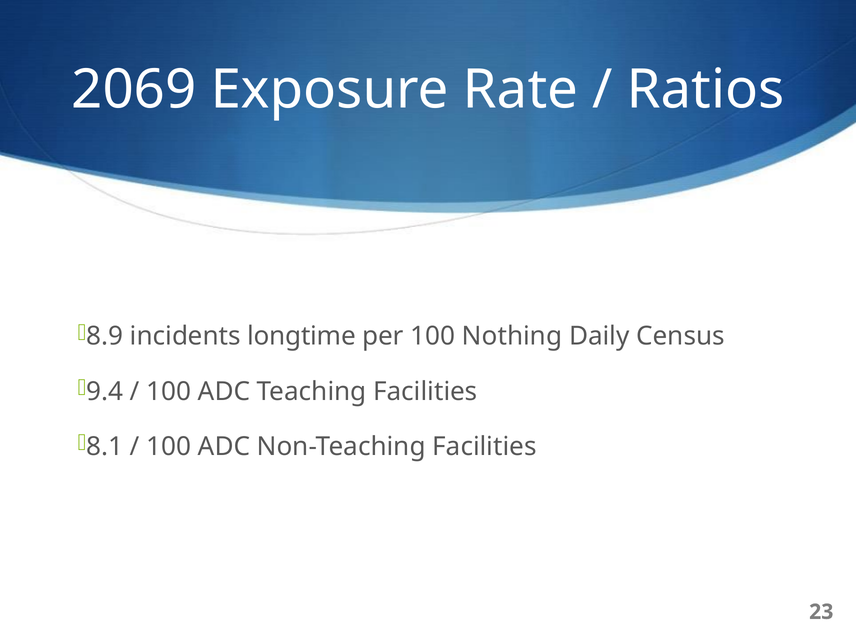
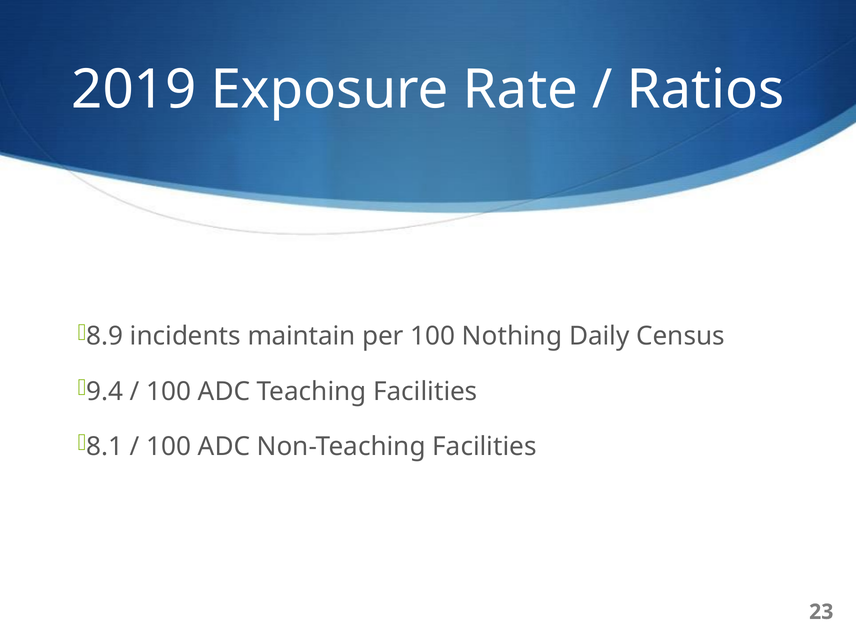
2069: 2069 -> 2019 (134, 90)
longtime: longtime -> maintain (302, 336)
